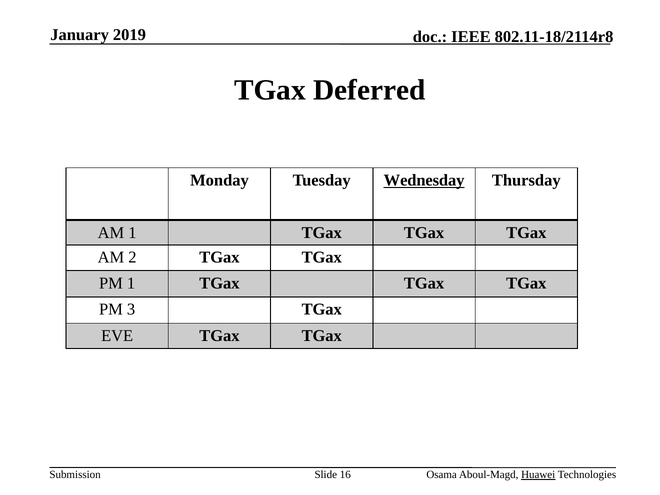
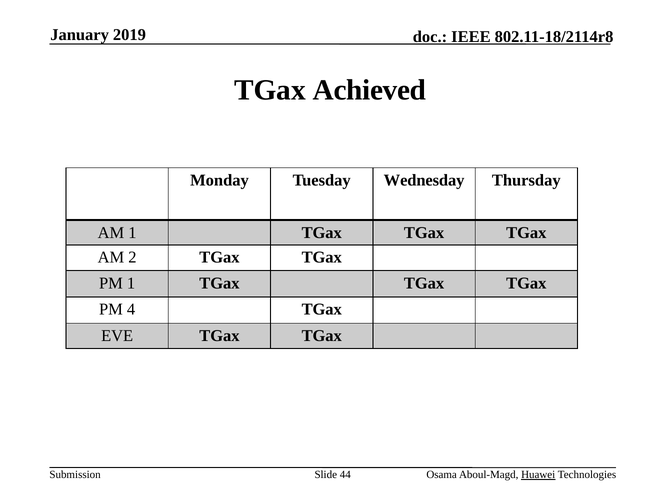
Deferred: Deferred -> Achieved (369, 90)
Wednesday underline: present -> none (424, 180)
3: 3 -> 4 (131, 310)
16: 16 -> 44 (345, 475)
